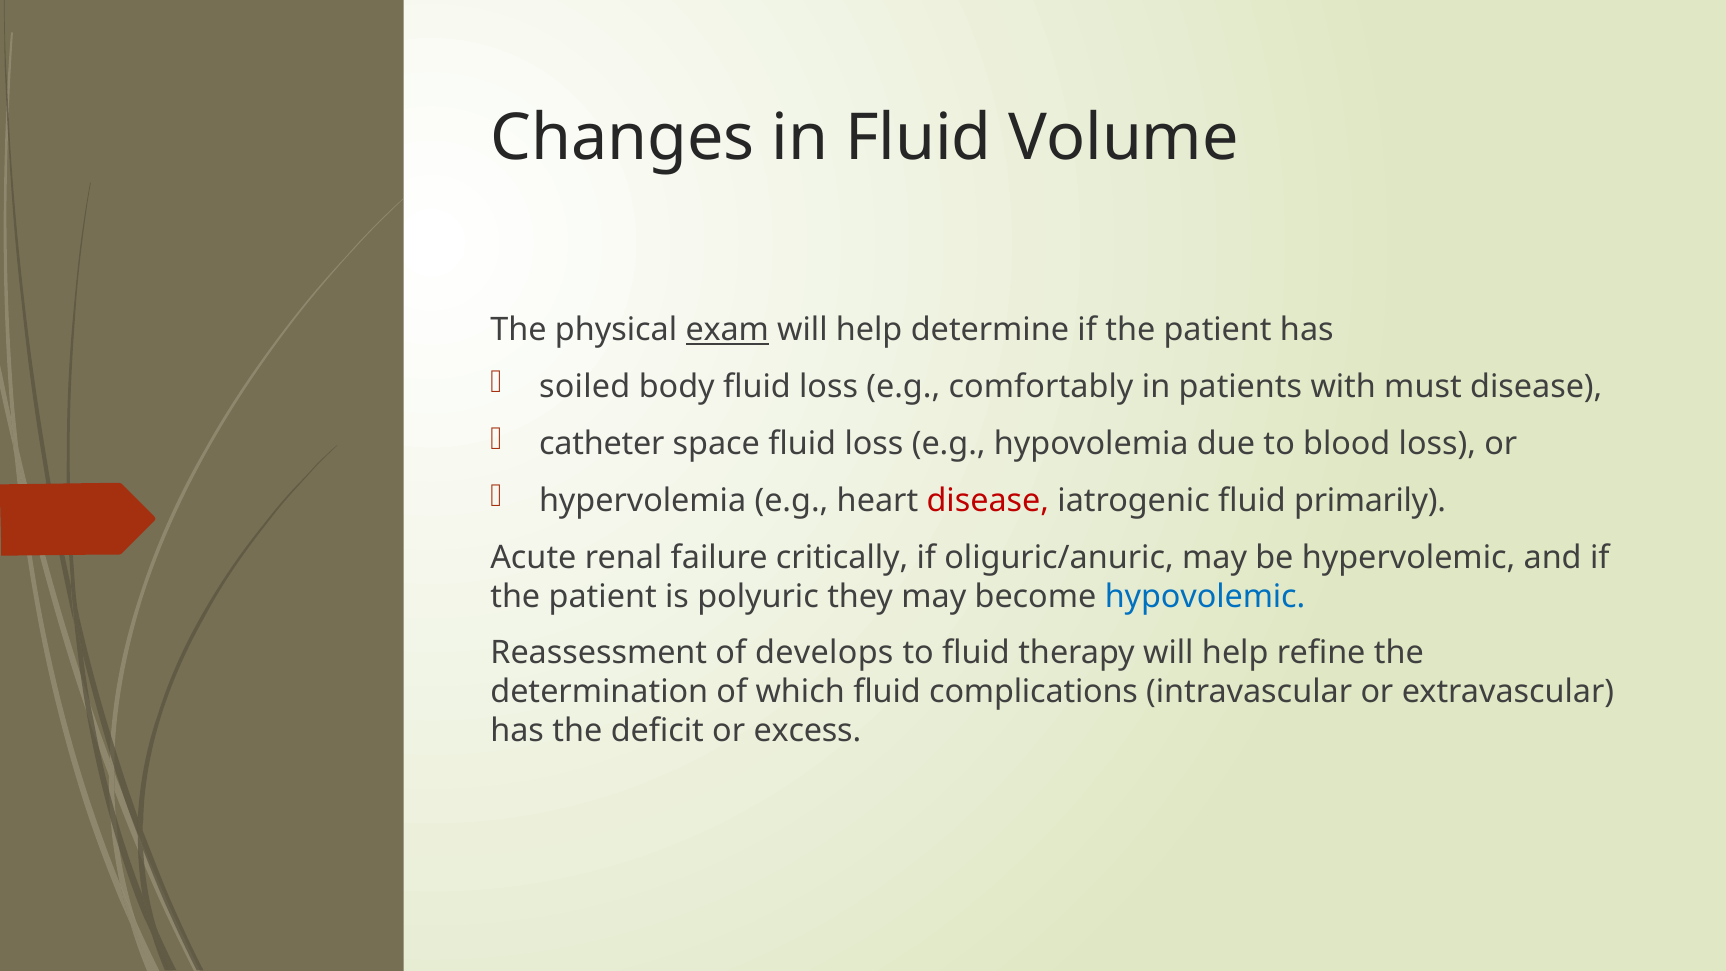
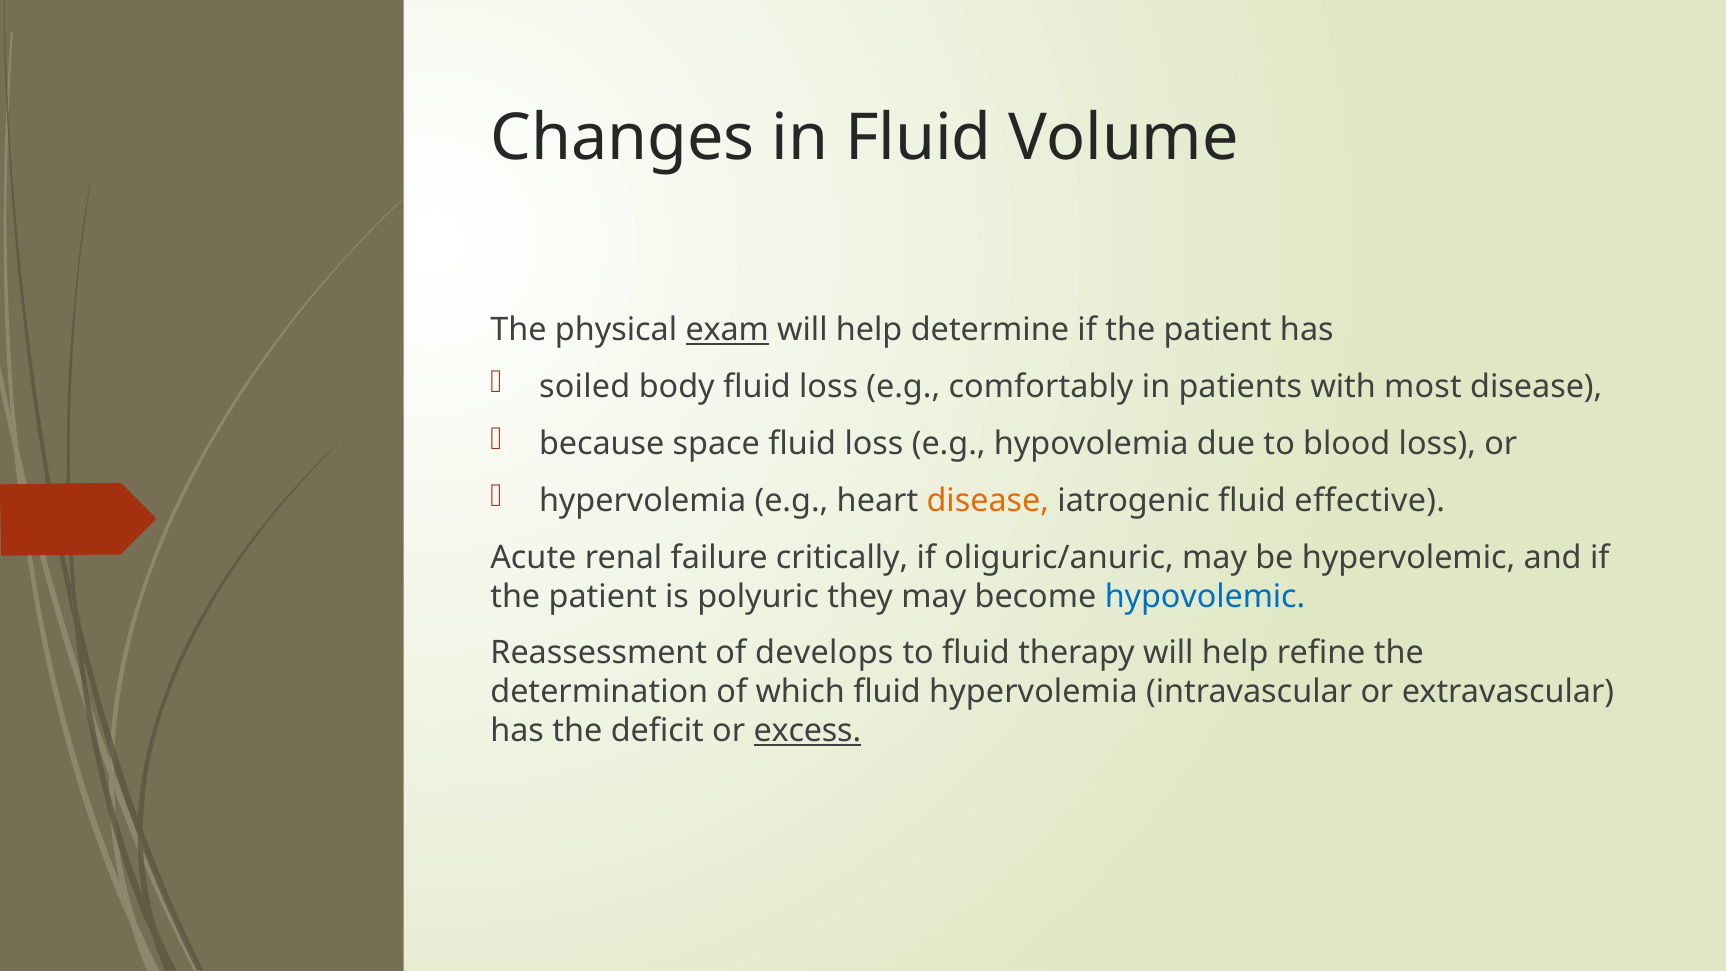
must: must -> most (1423, 387)
catheter: catheter -> because (602, 444)
disease colour: red -> orange (988, 501)
primarily: primarily -> effective (1370, 501)
fluid complications: complications -> hypervolemia (1033, 692)
excess underline: none -> present (807, 731)
